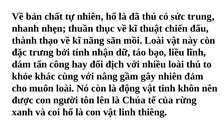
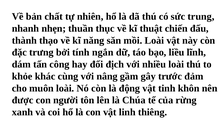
nhận: nhận -> ngắn (103, 52)
gây nhiên: nhiên -> trước (170, 76)
